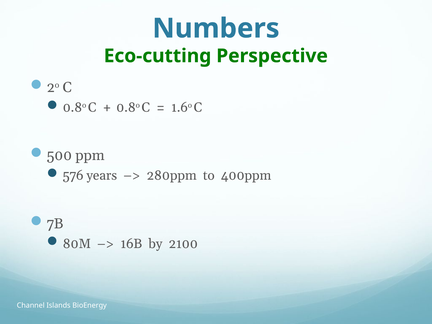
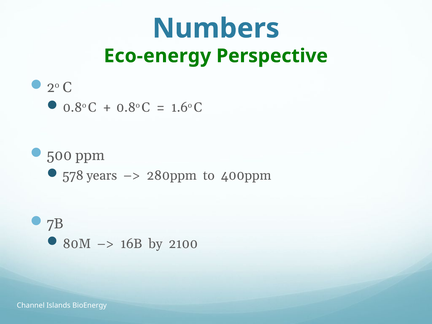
Eco-cutting: Eco-cutting -> Eco-energy (157, 56)
576: 576 -> 578 (73, 176)
